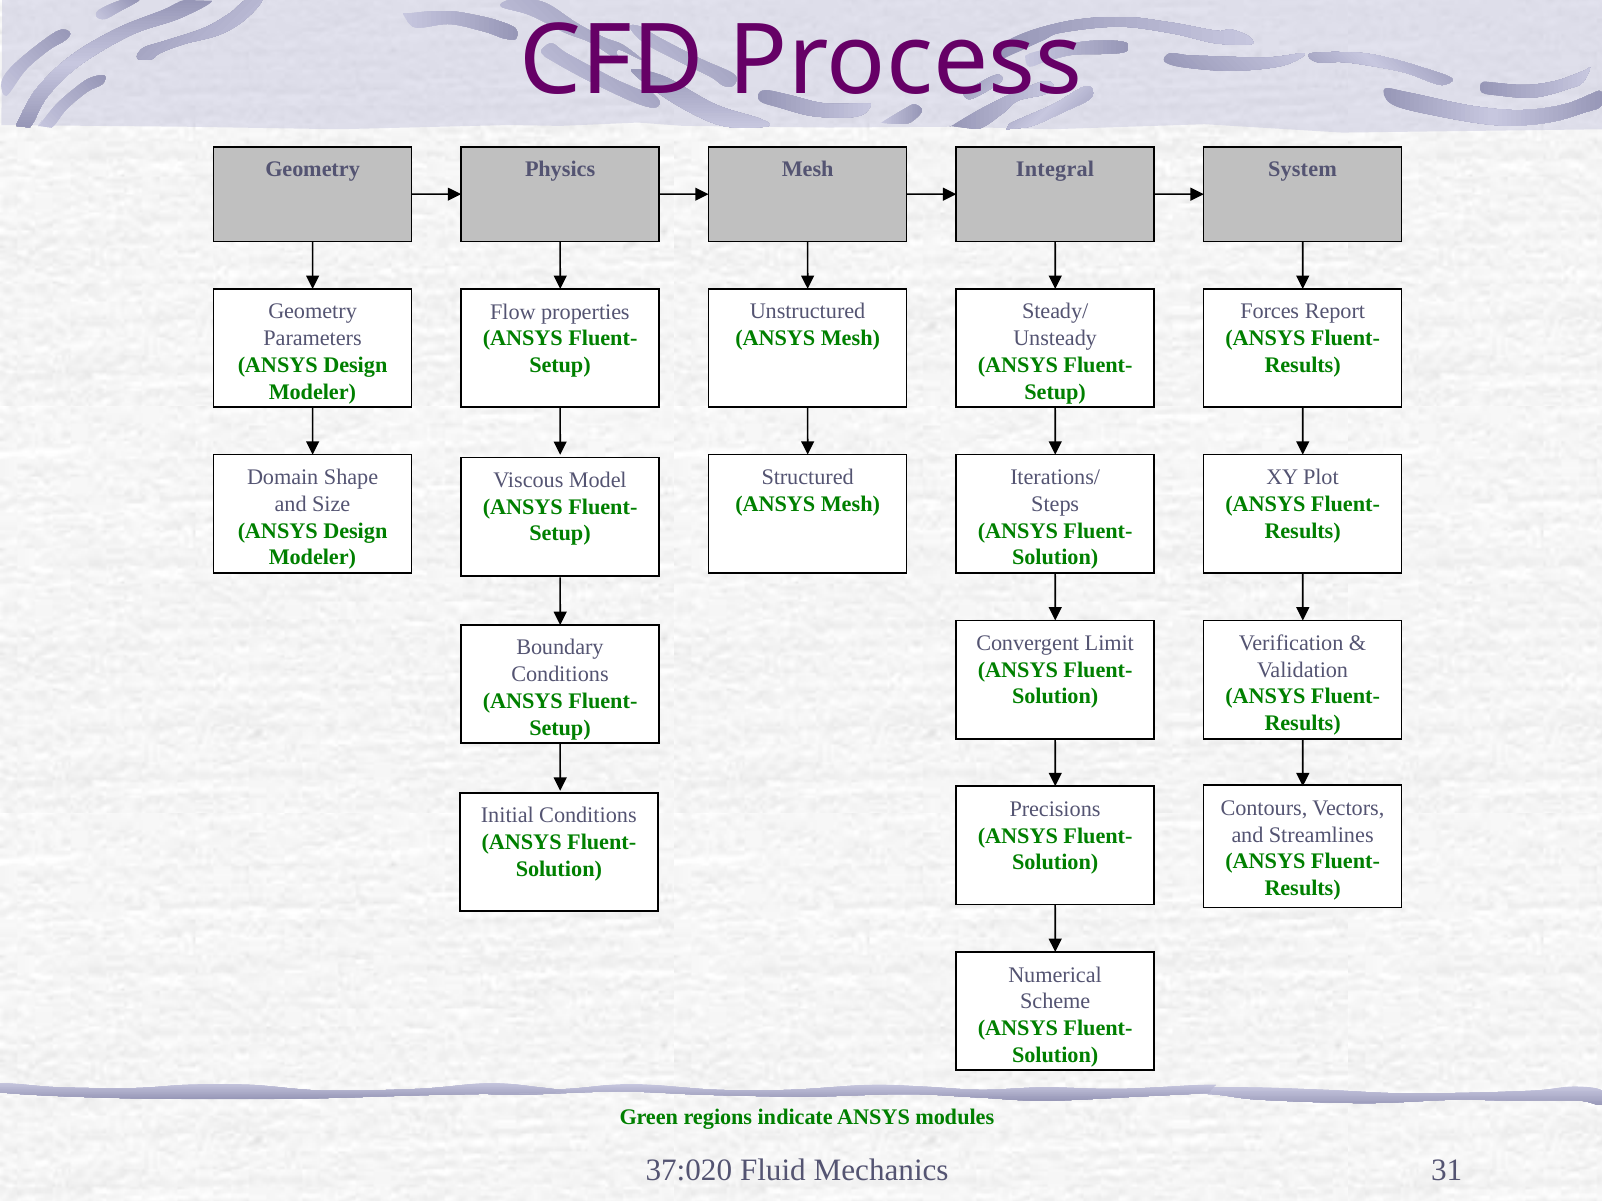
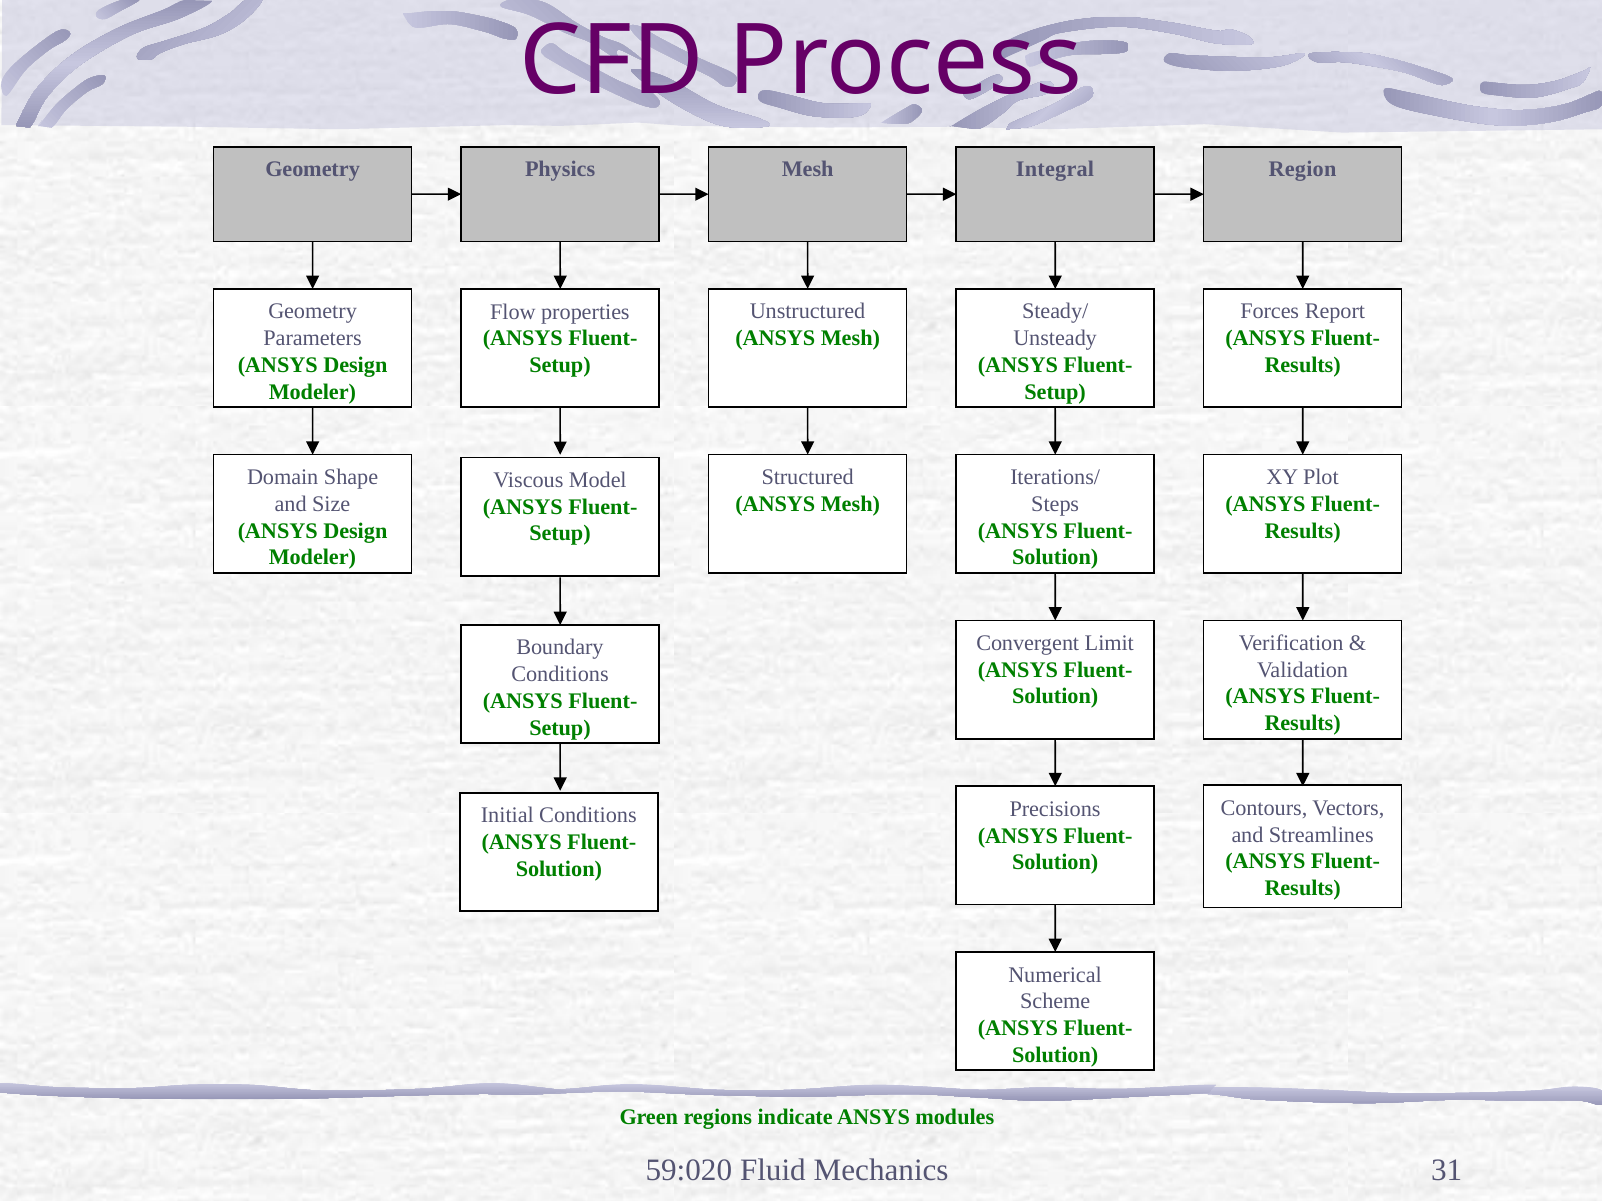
System: System -> Region (1302, 170)
37:020: 37:020 -> 59:020 (689, 1171)
